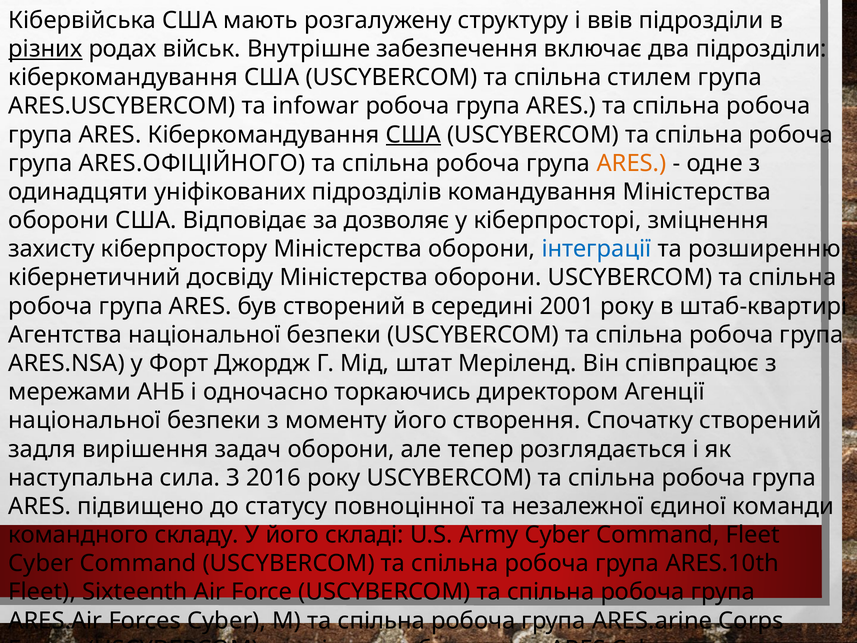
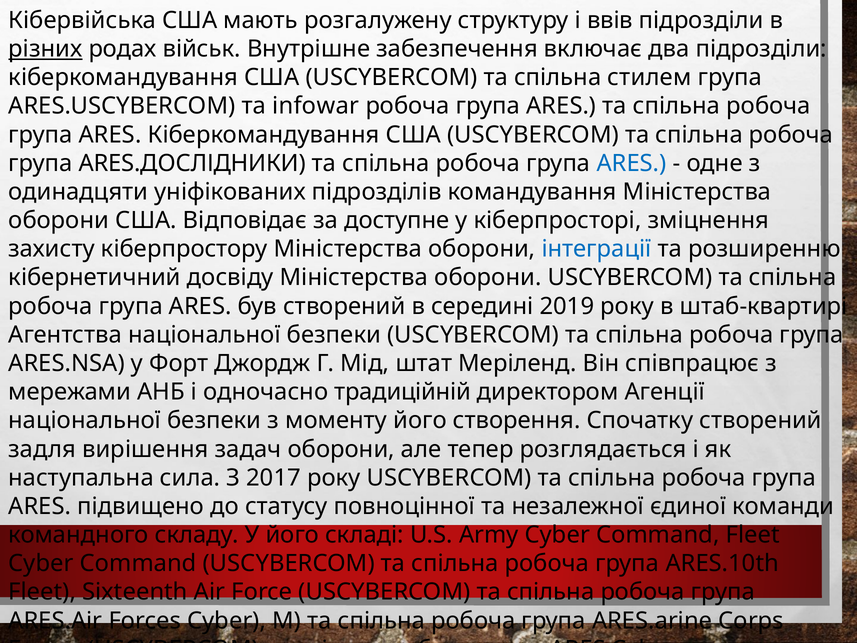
США underline: present -> none (413, 135)
ARES.ОФІЦІЙНОГО: ARES.ОФІЦІЙНОГО -> ARES.ДОСЛІДНИКИ (192, 163)
ARES colour: orange -> blue (631, 163)
дозволяє: дозволяє -> доступне (397, 220)
2001: 2001 -> 2019 (567, 306)
торкаючись: торкаючись -> традиційній (403, 392)
2016: 2016 -> 2017 (274, 478)
